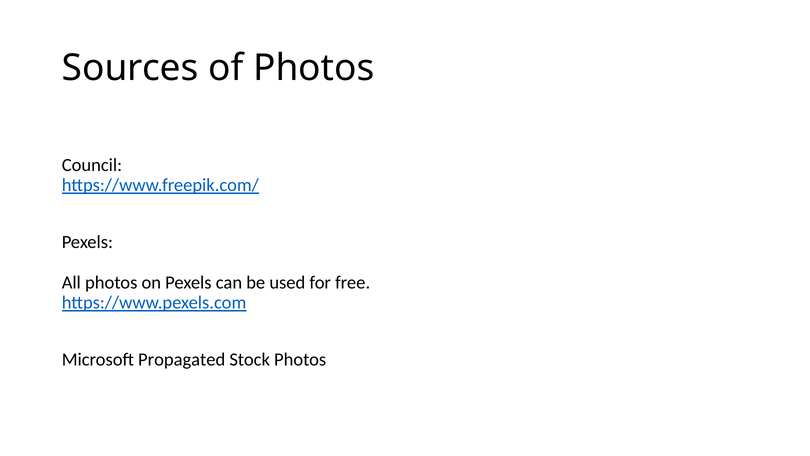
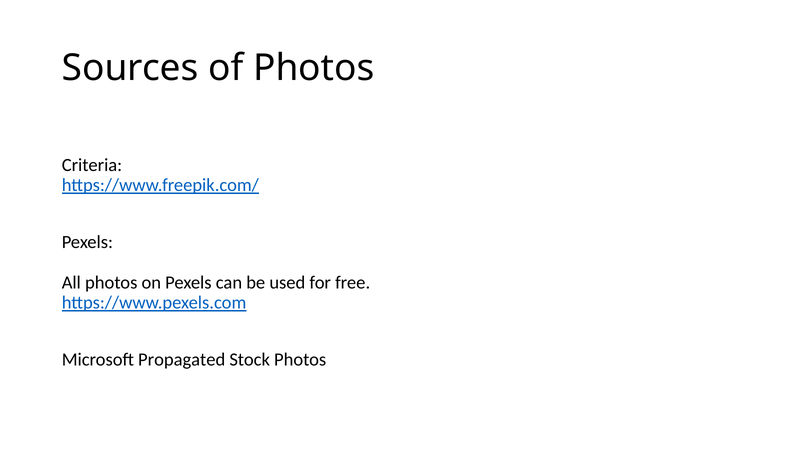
Council: Council -> Criteria (92, 165)
